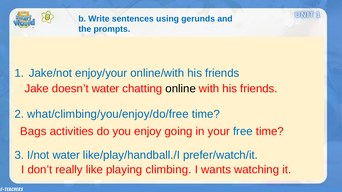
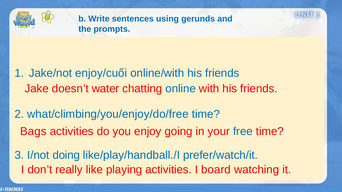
enjoy/your: enjoy/your -> enjoy/cuối (101, 73)
online colour: black -> blue (181, 89)
I/not water: water -> doing (66, 155)
playing climbing: climbing -> activities (169, 170)
wants: wants -> board (216, 170)
